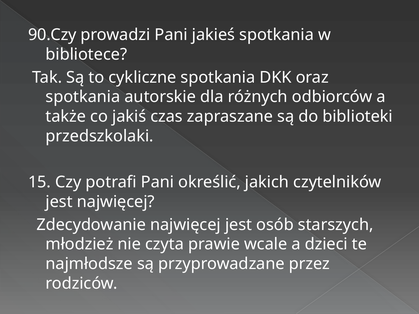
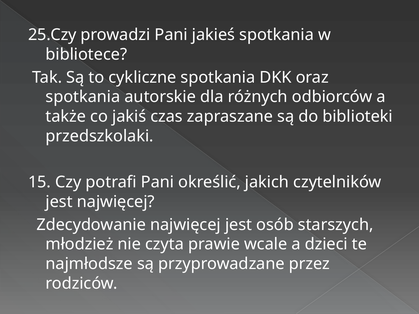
90.Czy: 90.Czy -> 25.Czy (52, 35)
